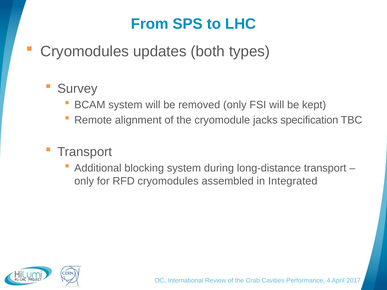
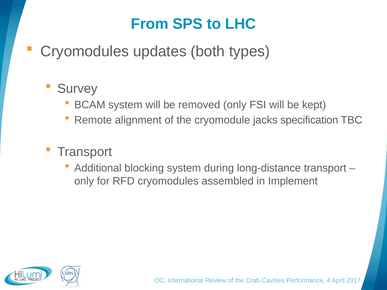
Integrated: Integrated -> Implement (293, 181)
